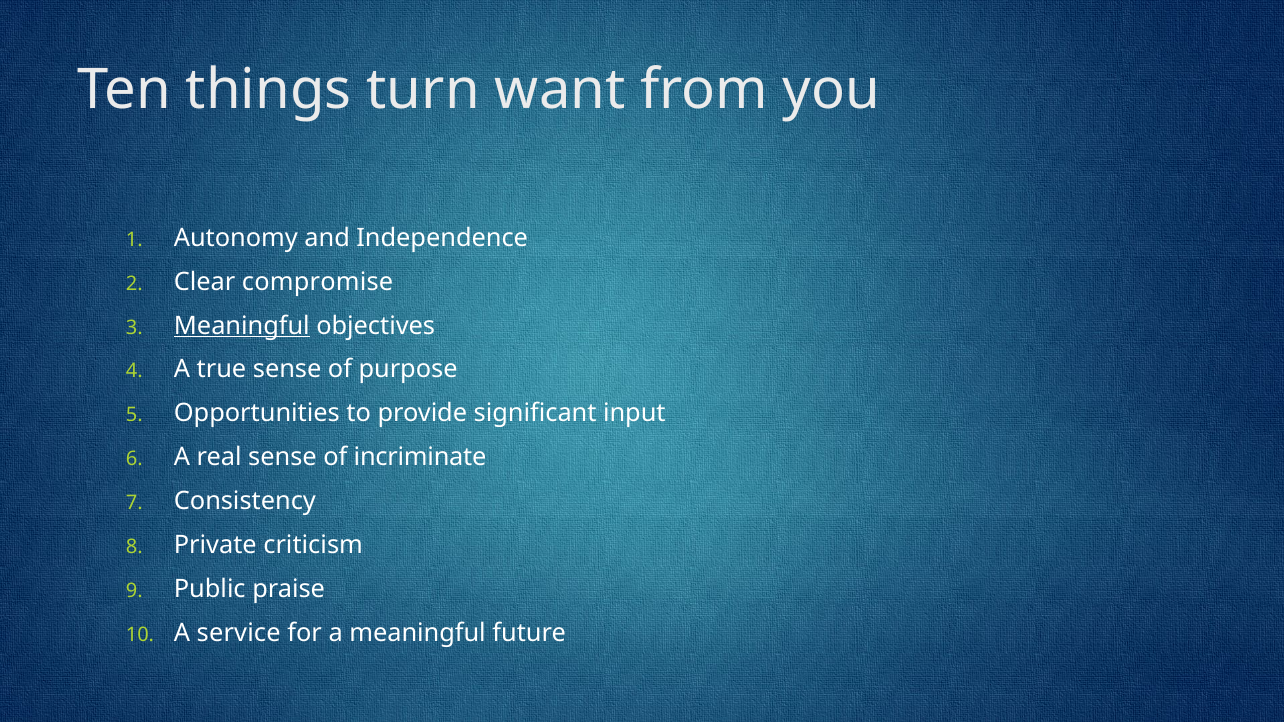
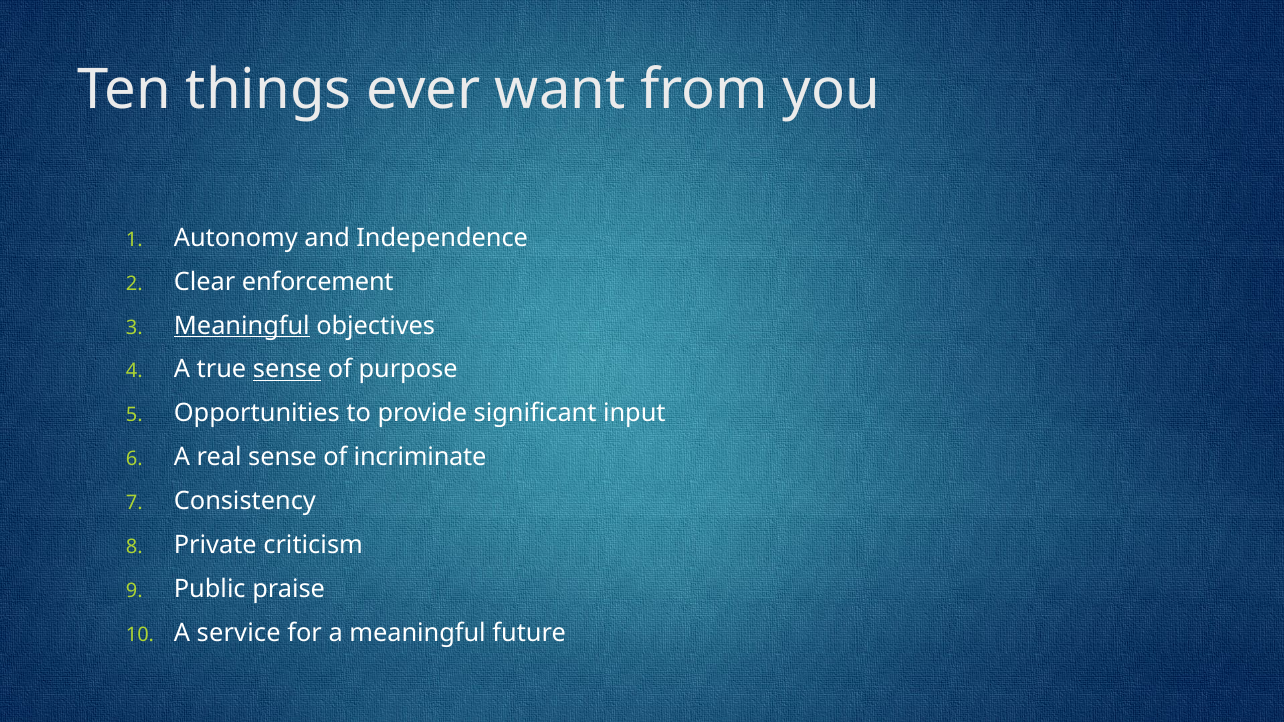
turn: turn -> ever (423, 90)
compromise: compromise -> enforcement (318, 282)
sense underline: none -> present (287, 370)
